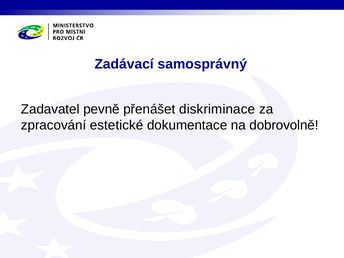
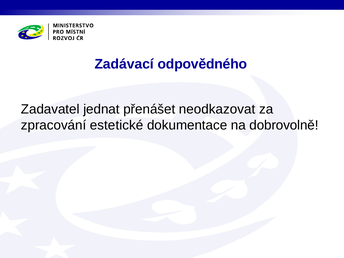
samosprávný: samosprávný -> odpovědného (202, 64)
pevně: pevně -> jednat (101, 109)
diskriminace: diskriminace -> neodkazovat (217, 109)
